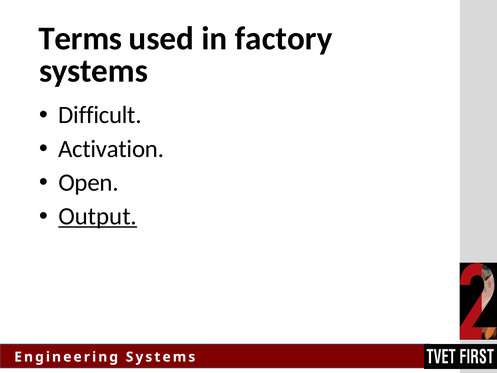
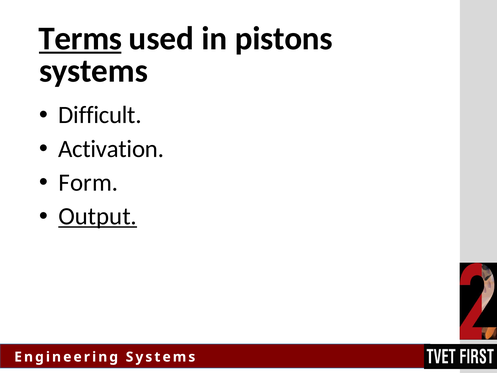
Terms underline: none -> present (80, 38)
factory: factory -> pistons (284, 38)
Open: Open -> Form (88, 182)
